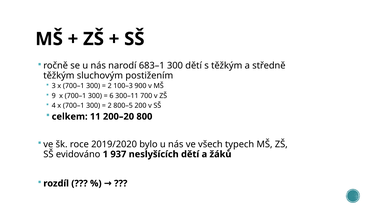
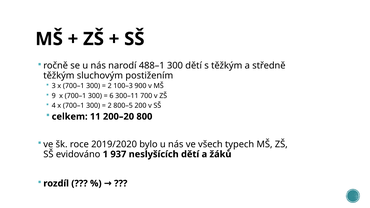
683–1: 683–1 -> 488–1 (152, 66)
